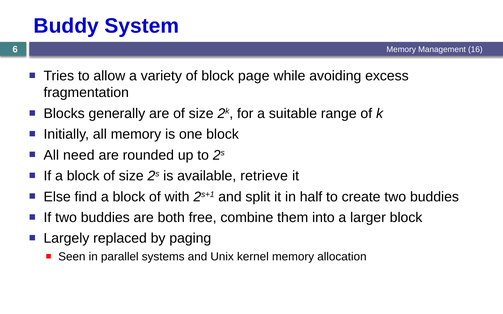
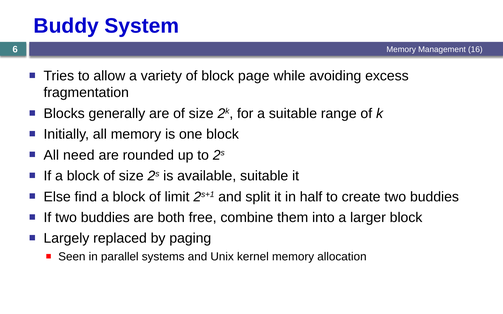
available retrieve: retrieve -> suitable (264, 176)
with: with -> limit (177, 197)
